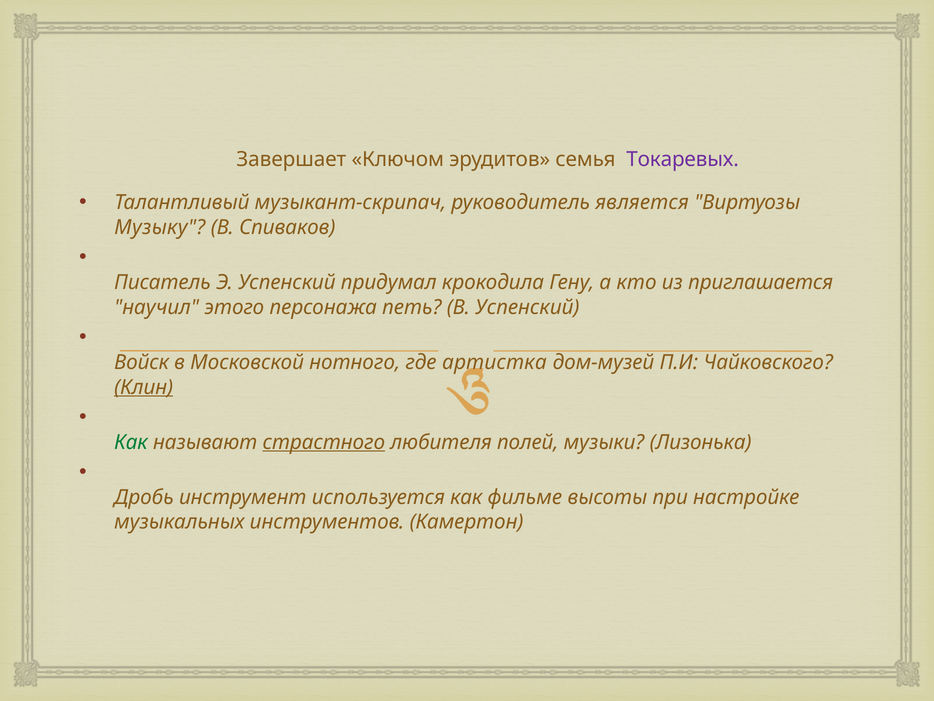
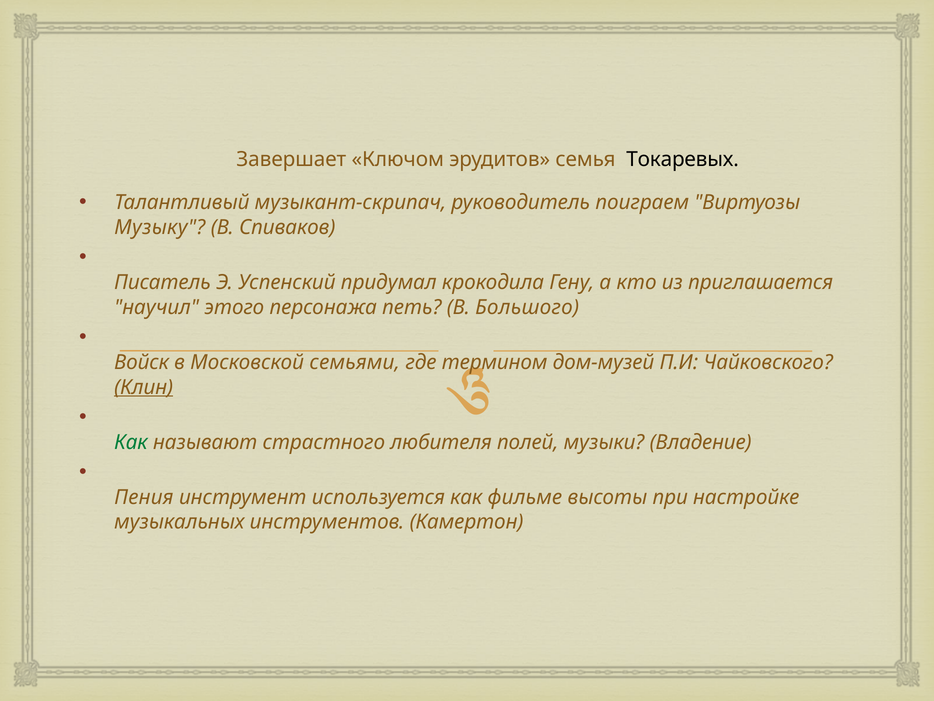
Токаревых colour: purple -> black (683, 159)
является: является -> поиграем (642, 202)
В Успенский: Успенский -> Большого (527, 307)
нотного: нотного -> семьями (355, 362)
артистка: артистка -> термином (495, 362)
страстного underline: present -> none (324, 442)
Лизонька: Лизонька -> Владение (701, 442)
Дробь: Дробь -> Пения (144, 497)
